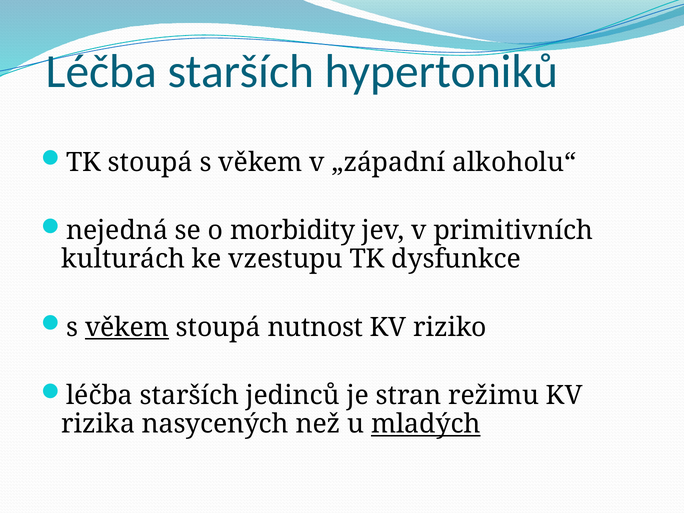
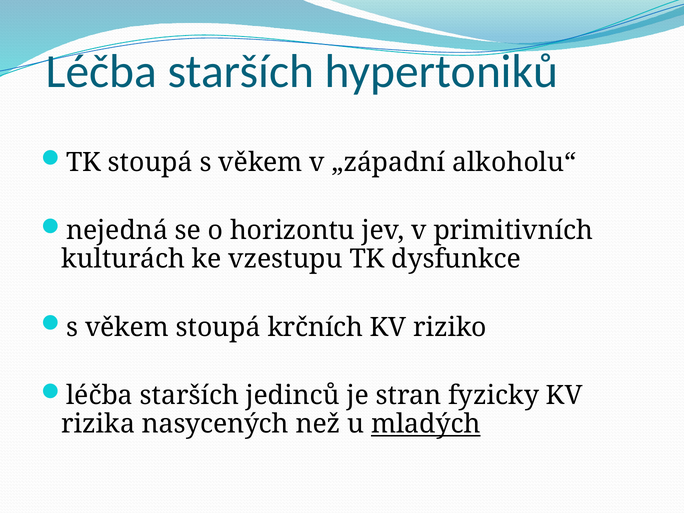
morbidity: morbidity -> horizontu (293, 230)
věkem underline: present -> none (127, 327)
nutnost: nutnost -> krčních (315, 327)
režimu: režimu -> fyzicky (494, 395)
